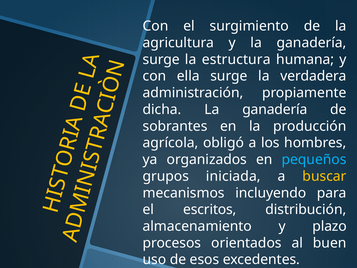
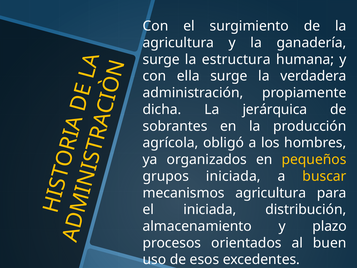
dicha La ganadería: ganadería -> jerárquica (275, 109)
pequeños colour: light blue -> yellow (314, 159)
mecanismos incluyendo: incluyendo -> agricultura (271, 193)
el escritos: escritos -> iniciada (210, 209)
